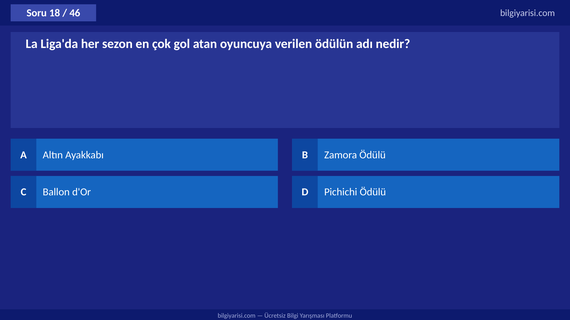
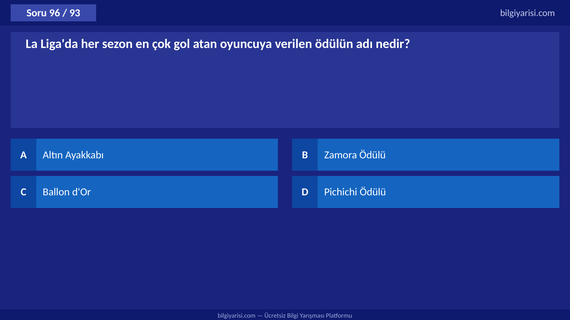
18: 18 -> 96 (55, 13)
46: 46 -> 93 (75, 13)
